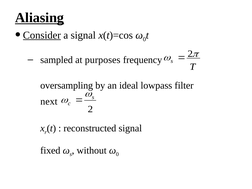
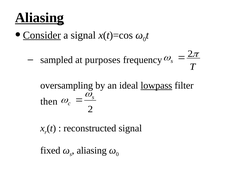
lowpass underline: none -> present (156, 86)
next: next -> then (49, 101)
without: without -> aliasing (92, 150)
